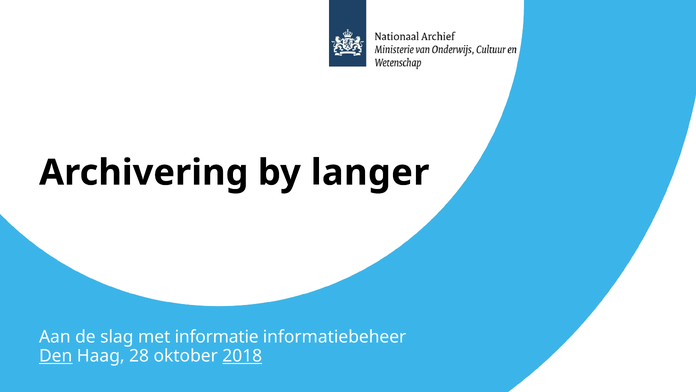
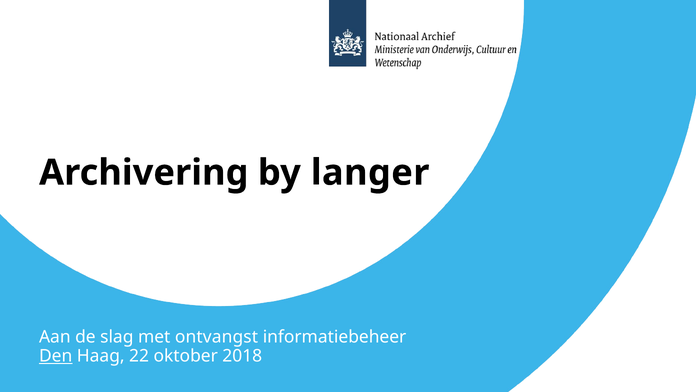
informatie: informatie -> ontvangst (216, 337)
28: 28 -> 22 (139, 355)
2018 underline: present -> none (242, 355)
